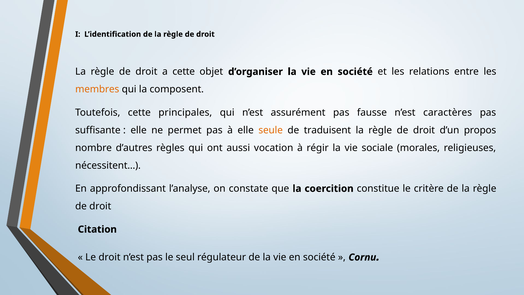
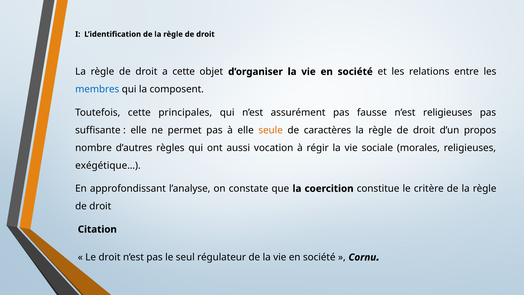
membres colour: orange -> blue (97, 89)
n’est caractères: caractères -> religieuses (448, 112)
traduisent: traduisent -> caractères (327, 130)
nécessitent…: nécessitent… -> exégétique… (108, 165)
